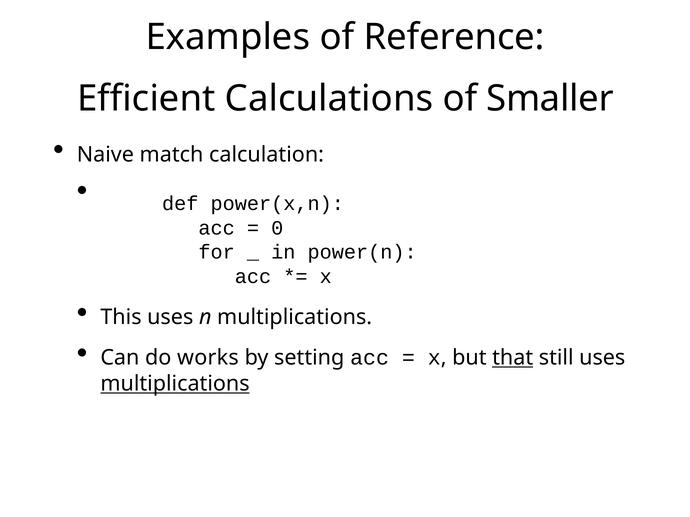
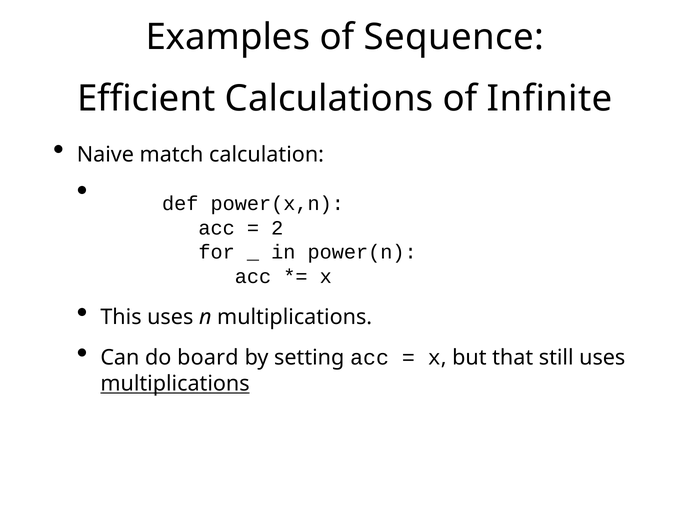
Reference: Reference -> Sequence (454, 37)
Smaller: Smaller -> Infinite (550, 99)
0: 0 -> 2 (277, 228)
works: works -> board (208, 358)
that underline: present -> none (513, 358)
